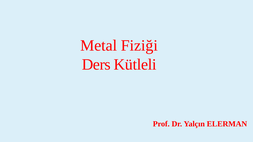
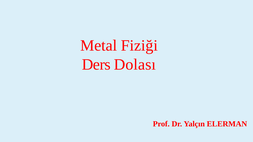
Kütleli: Kütleli -> Dolası (135, 65)
